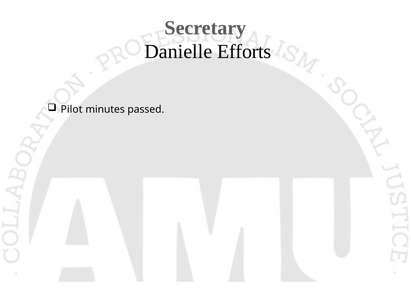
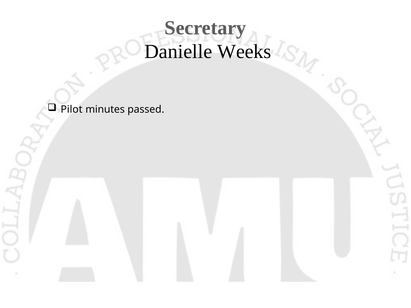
Efforts: Efforts -> Weeks (244, 52)
